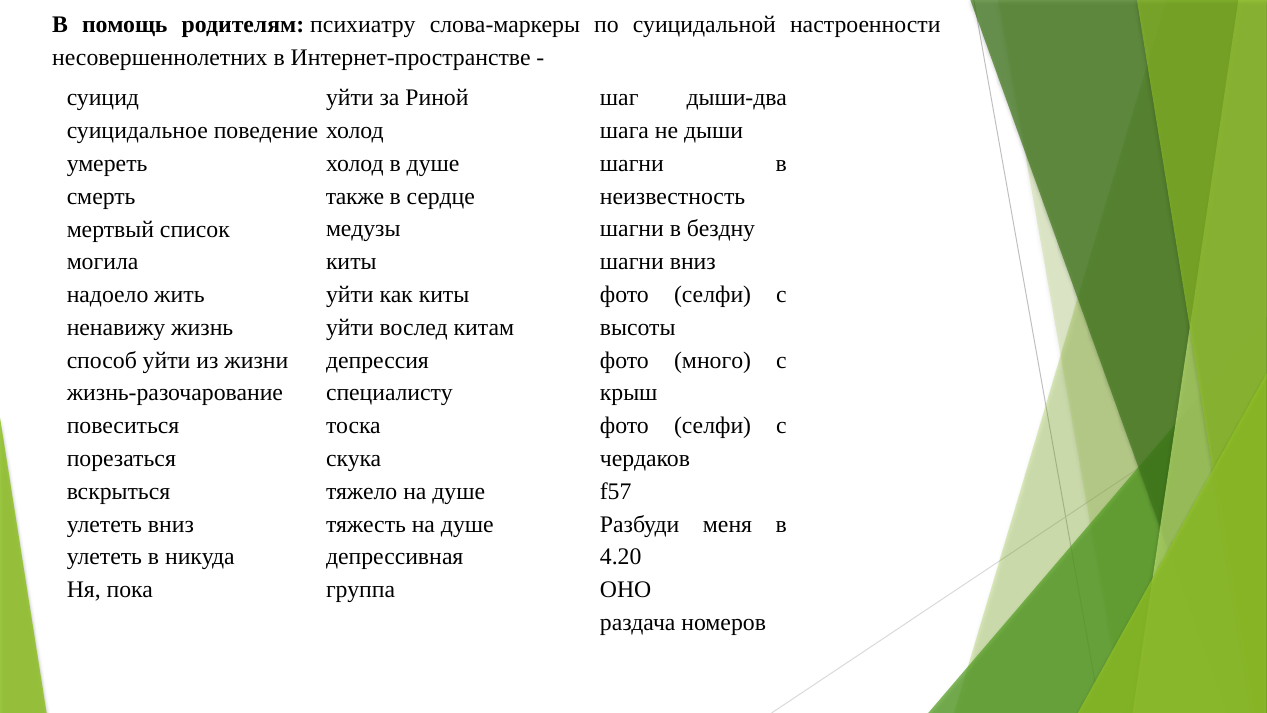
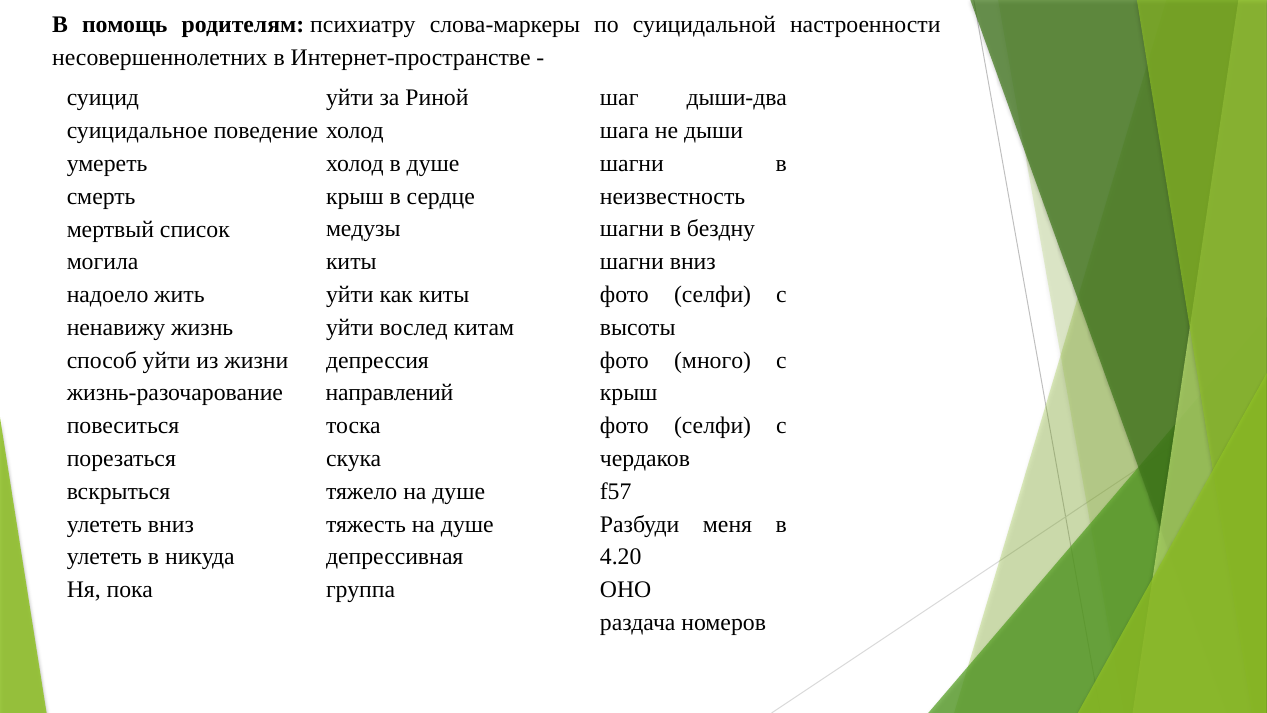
также: также -> крыш (355, 196)
специалисту: специалисту -> направлений (390, 393)
